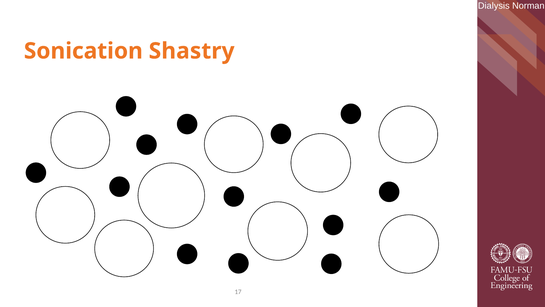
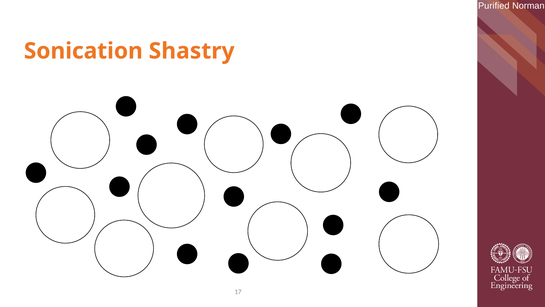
Dialysis: Dialysis -> Purified (494, 6)
